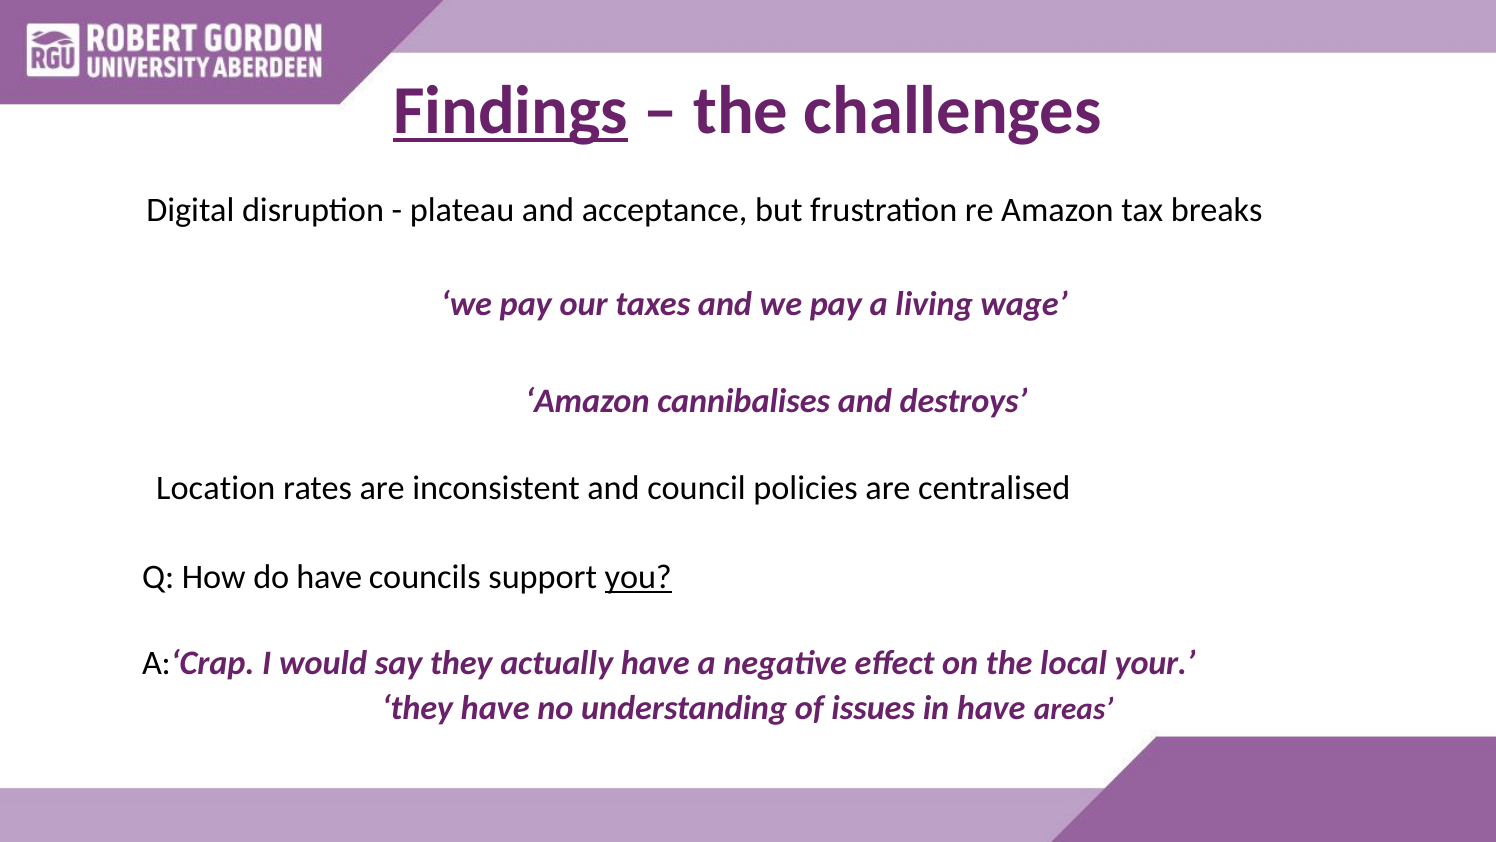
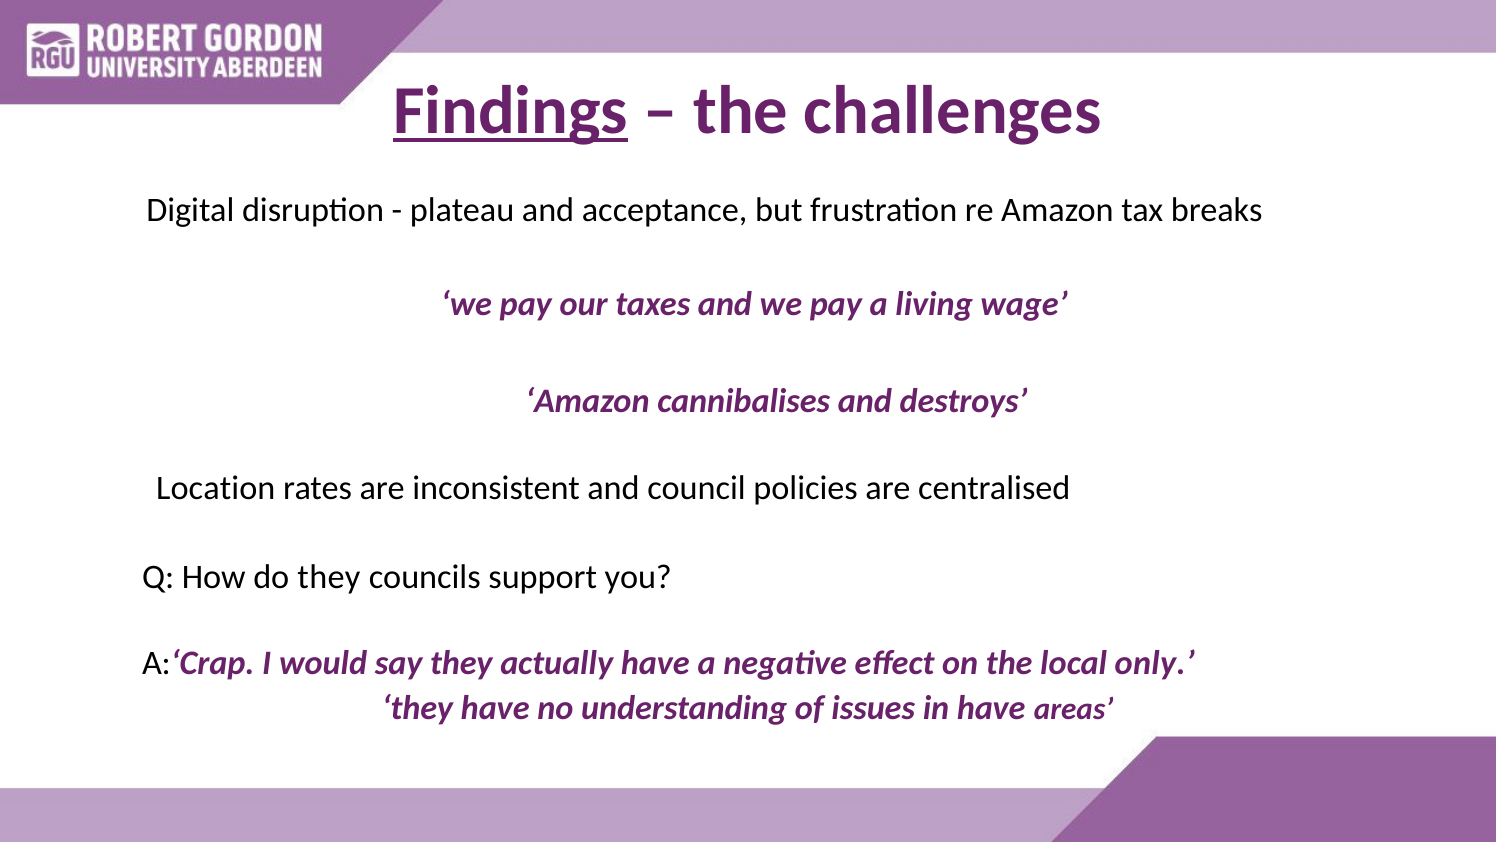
do have: have -> they (329, 577)
you underline: present -> none (638, 577)
your: your -> only (1155, 663)
